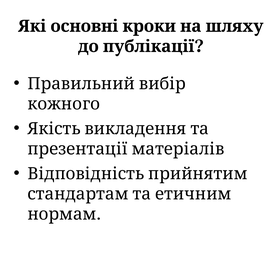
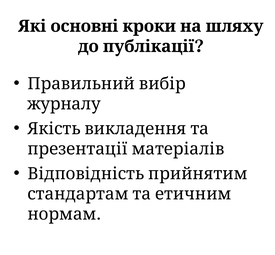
кожного: кожного -> журналу (64, 104)
